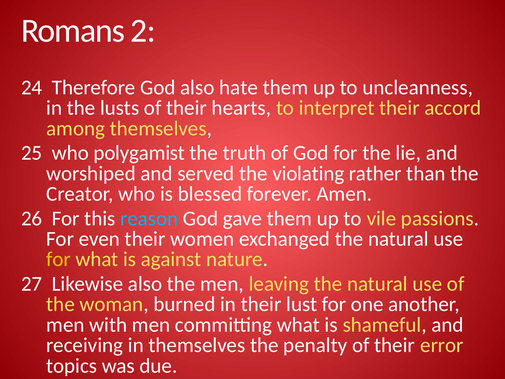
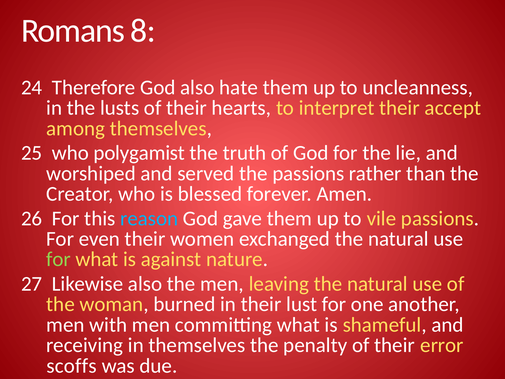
2: 2 -> 8 (143, 31)
accord: accord -> accept (453, 108)
the violating: violating -> passions (308, 173)
for colour: yellow -> light green (59, 259)
topics: topics -> scoffs (72, 366)
